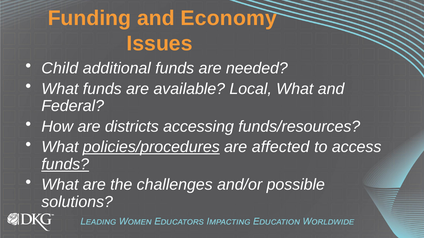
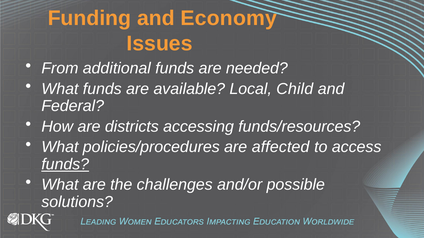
Child: Child -> From (60, 68)
Local What: What -> Child (295, 89)
policies/procedures underline: present -> none (151, 147)
